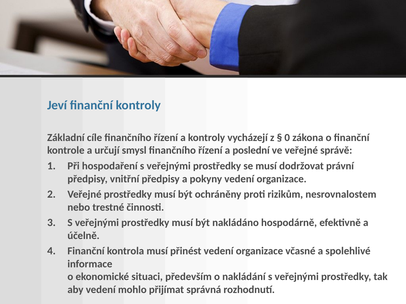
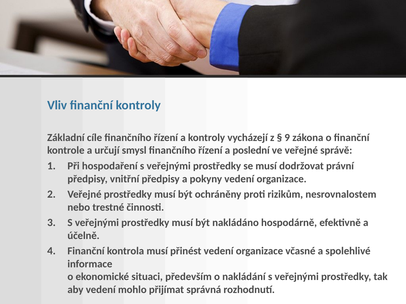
Jeví: Jeví -> Vliv (57, 106)
0: 0 -> 9 (287, 138)
